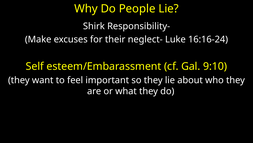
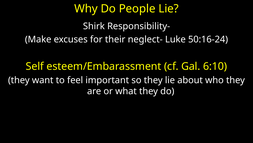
16:16-24: 16:16-24 -> 50:16-24 (208, 39)
9:10: 9:10 -> 6:10 (215, 66)
